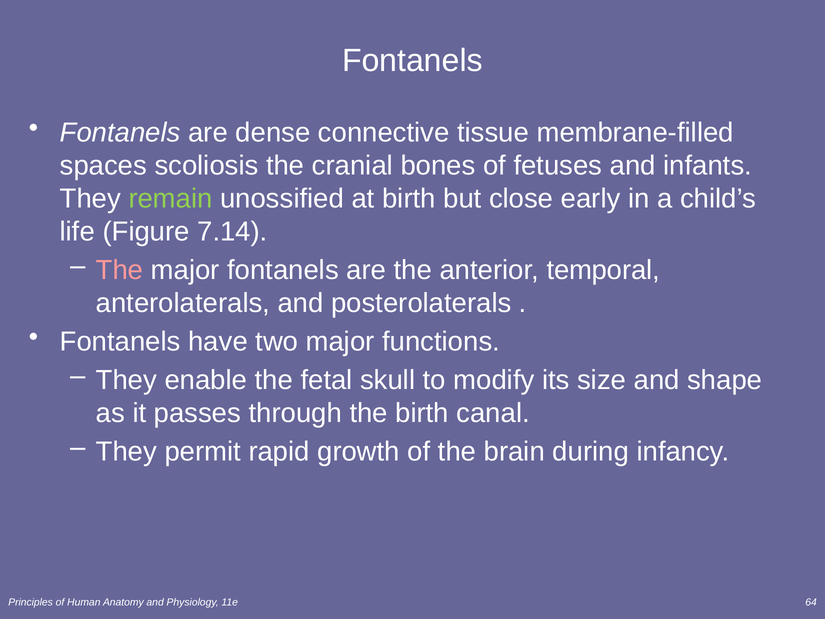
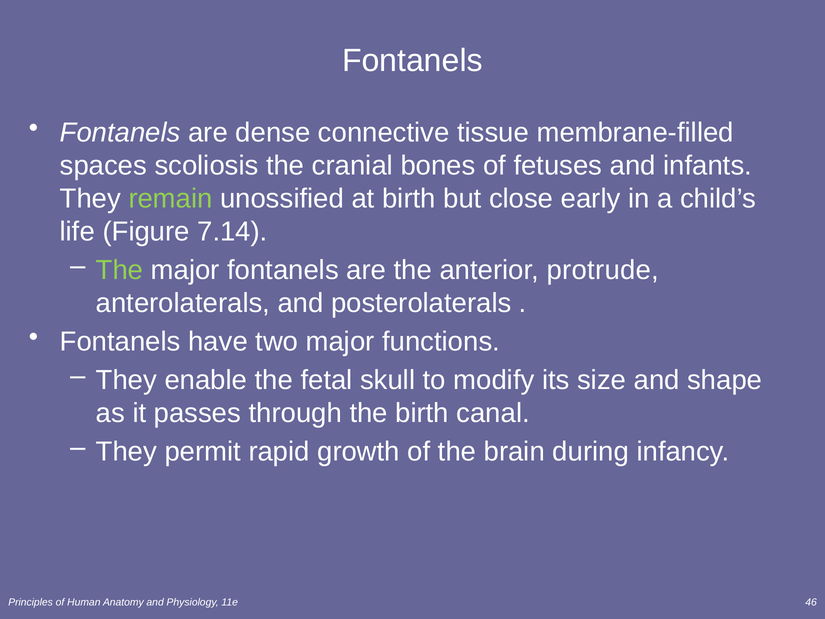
The colour: pink -> light green (120, 270)
temporal: temporal -> protrude (603, 270)
64: 64 -> 46 (811, 602)
